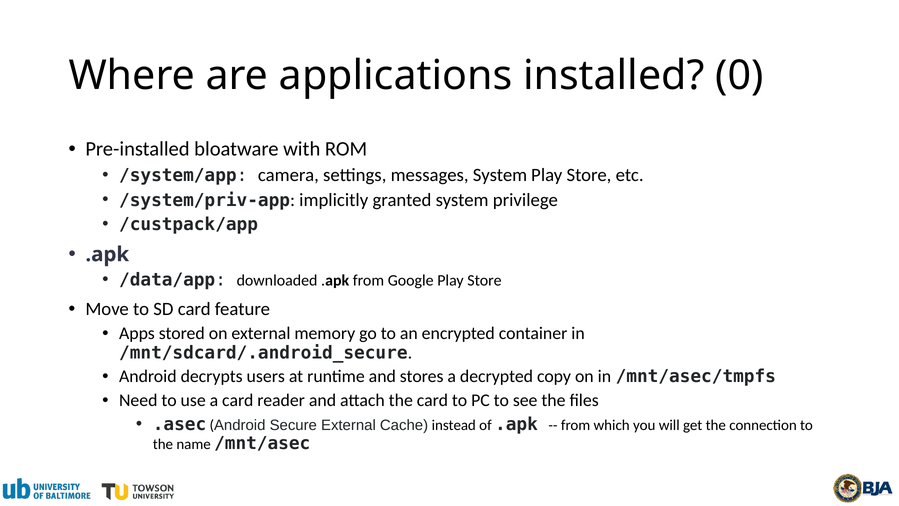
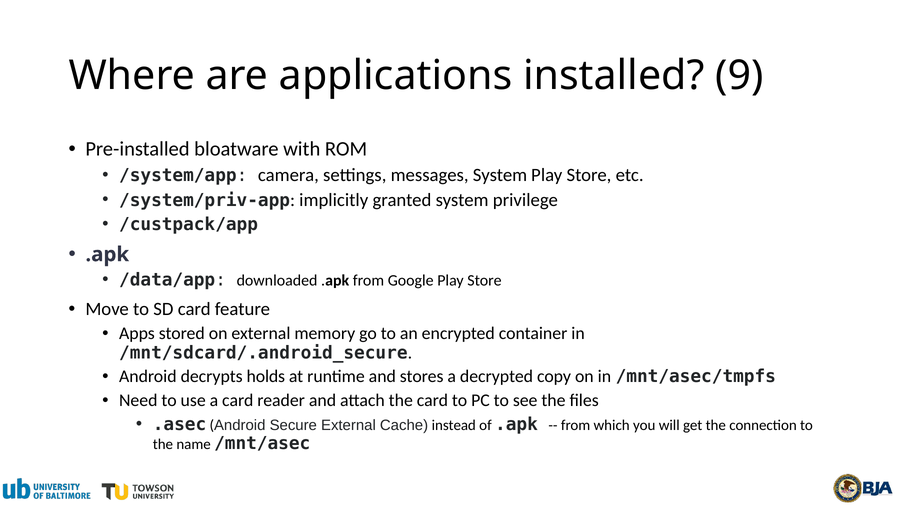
0: 0 -> 9 (739, 76)
users: users -> holds (266, 376)
